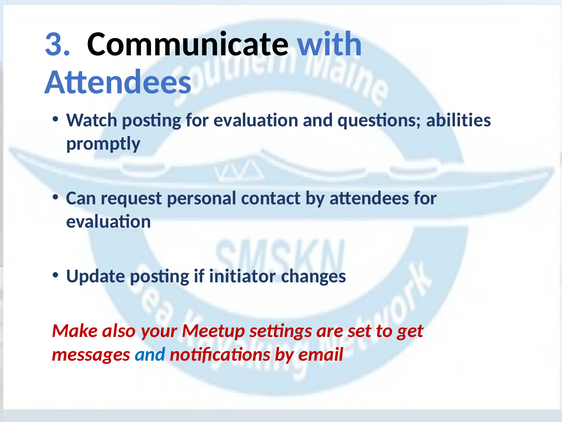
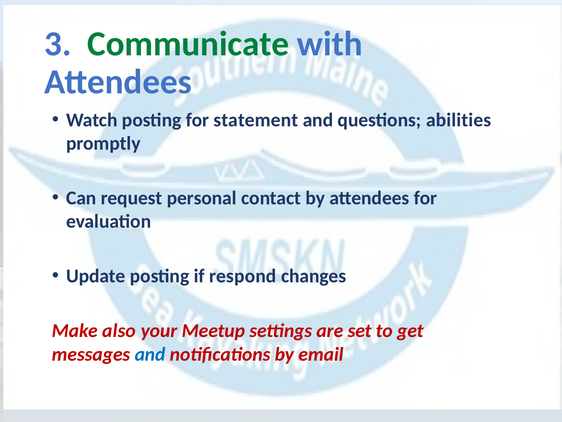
Communicate colour: black -> green (188, 44)
posting for evaluation: evaluation -> statement (256, 120)
initiator: initiator -> respond (243, 276)
